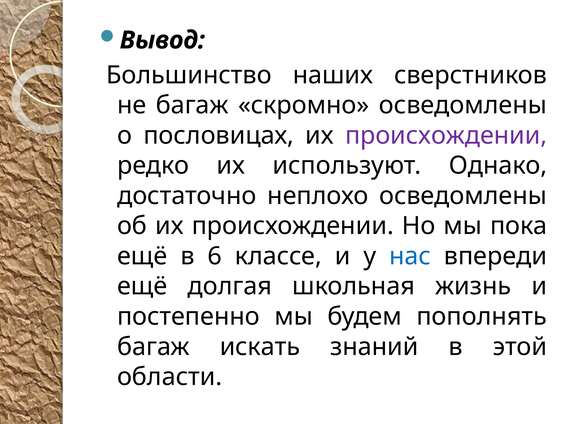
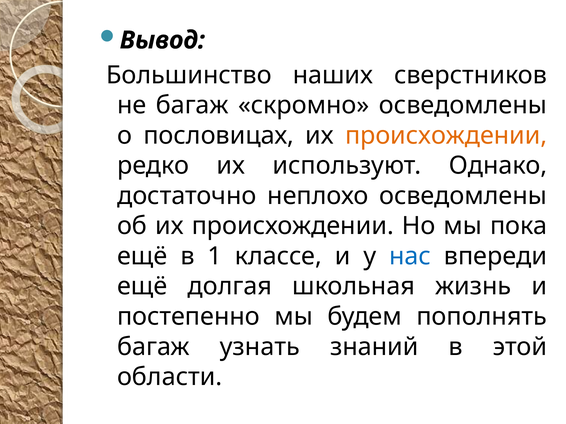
происхождении colour: purple -> orange (446, 136)
6: 6 -> 1 (215, 256)
искать: искать -> узнать (260, 347)
